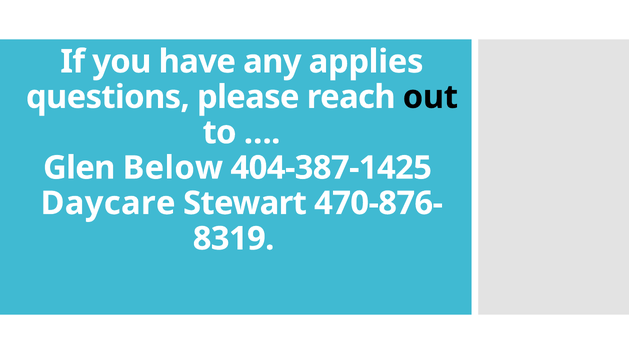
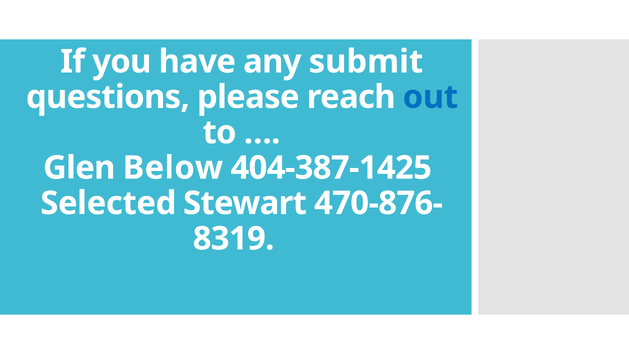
applies: applies -> submit (366, 62)
out colour: black -> blue (430, 97)
Daycare: Daycare -> Selected (108, 203)
